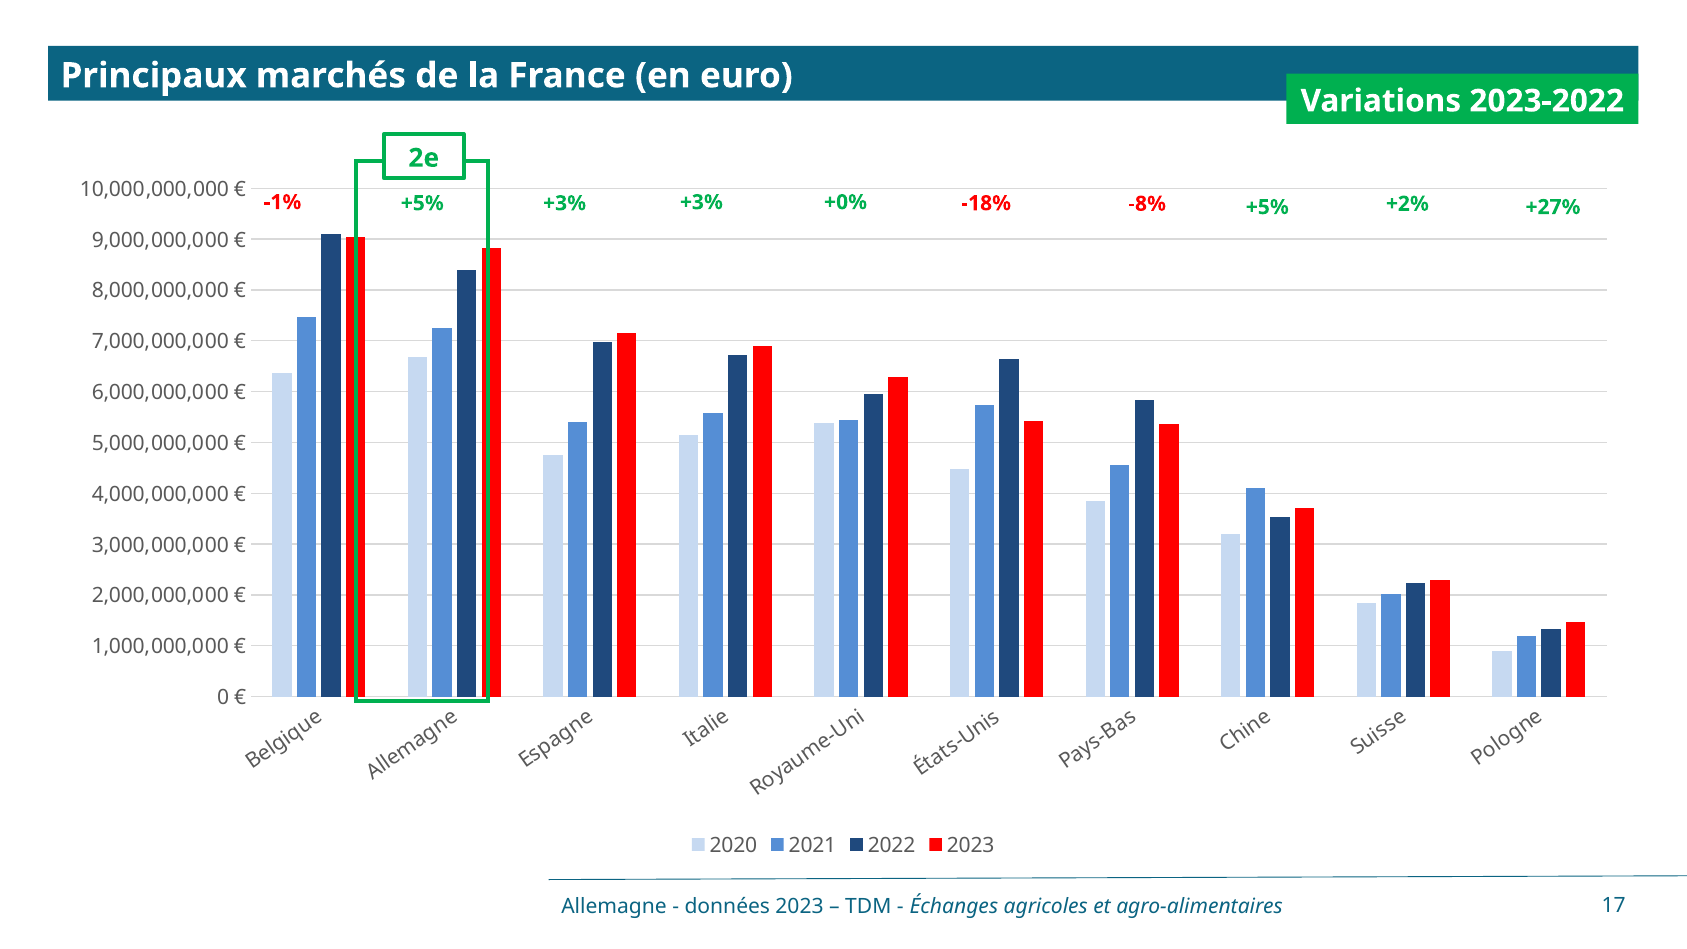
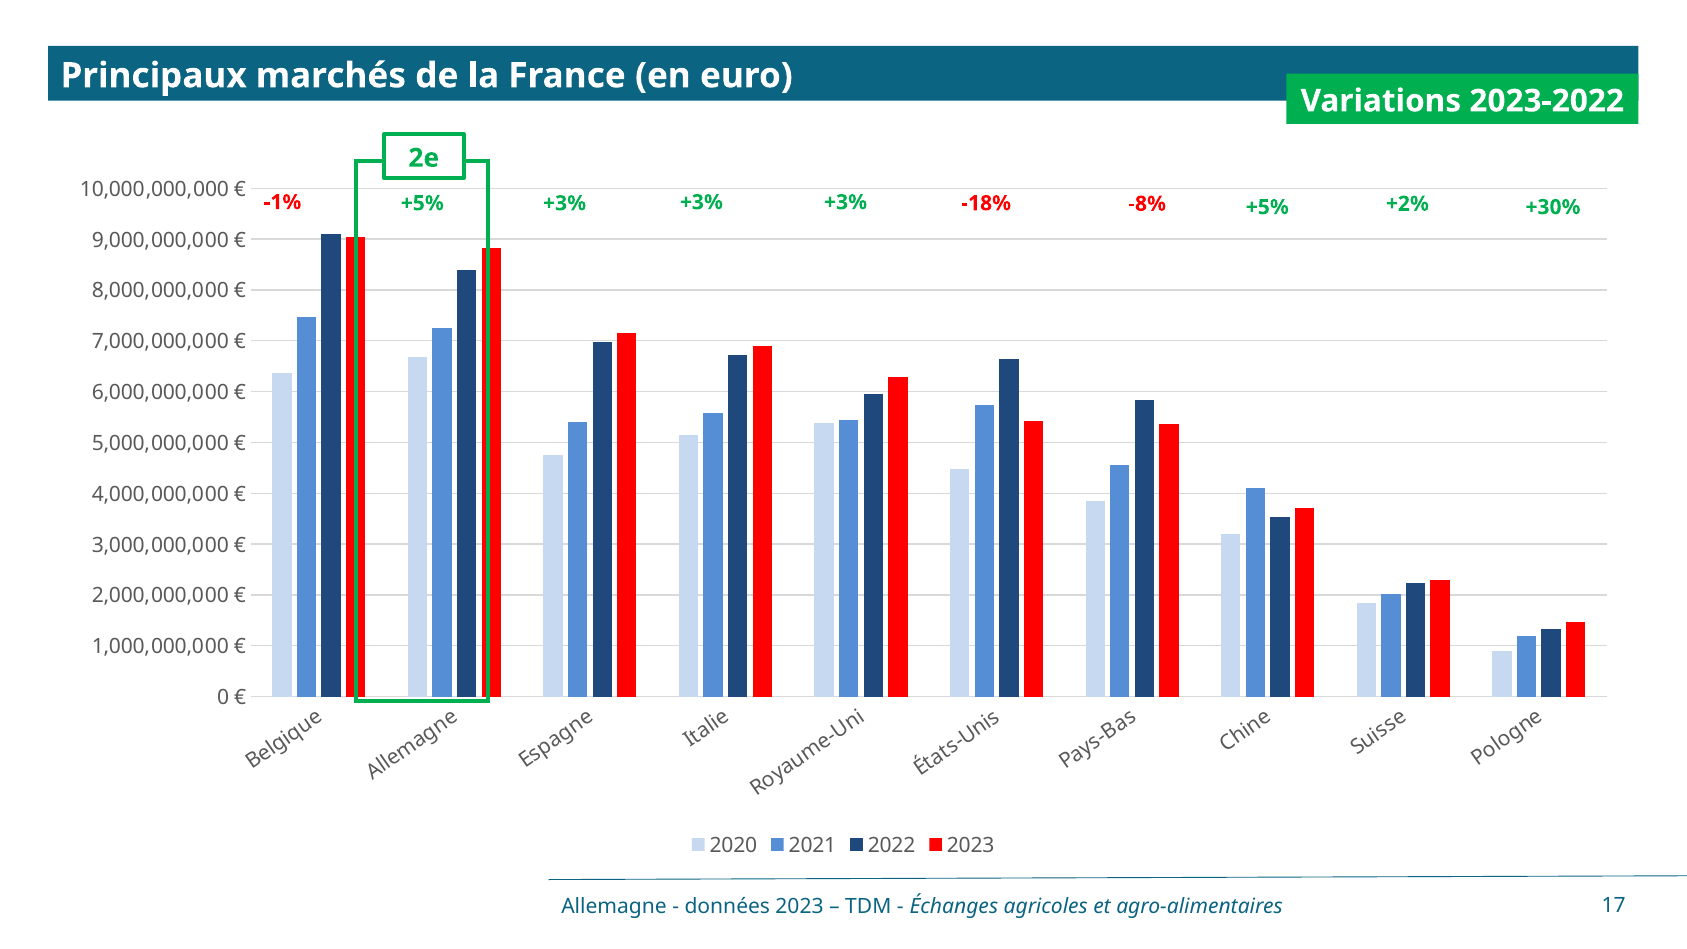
+0%: +0% -> +3% (846, 202)
+27%: +27% -> +30% (1553, 207)
